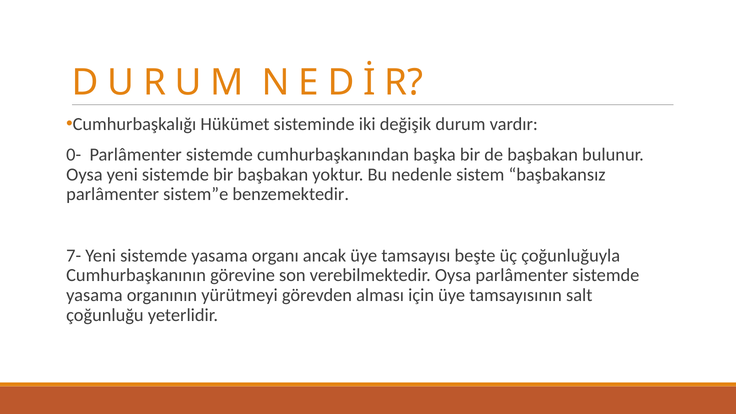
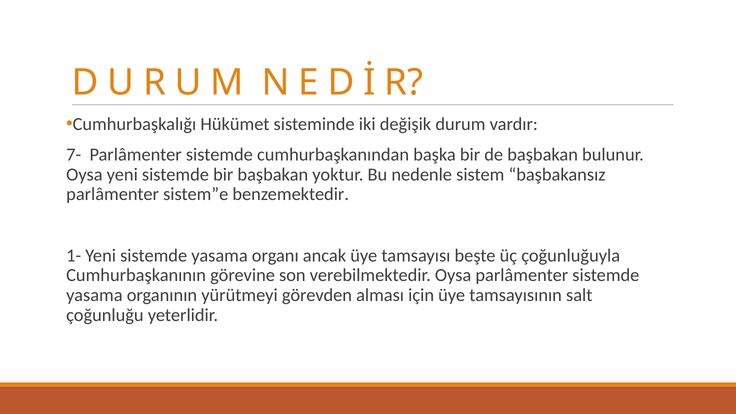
0-: 0- -> 7- (74, 155)
7-: 7- -> 1- (74, 256)
